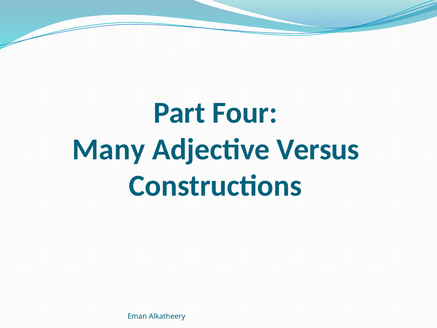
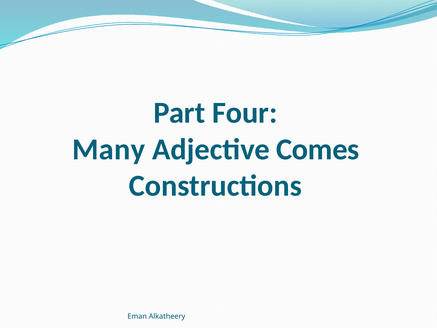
Versus: Versus -> Comes (318, 149)
